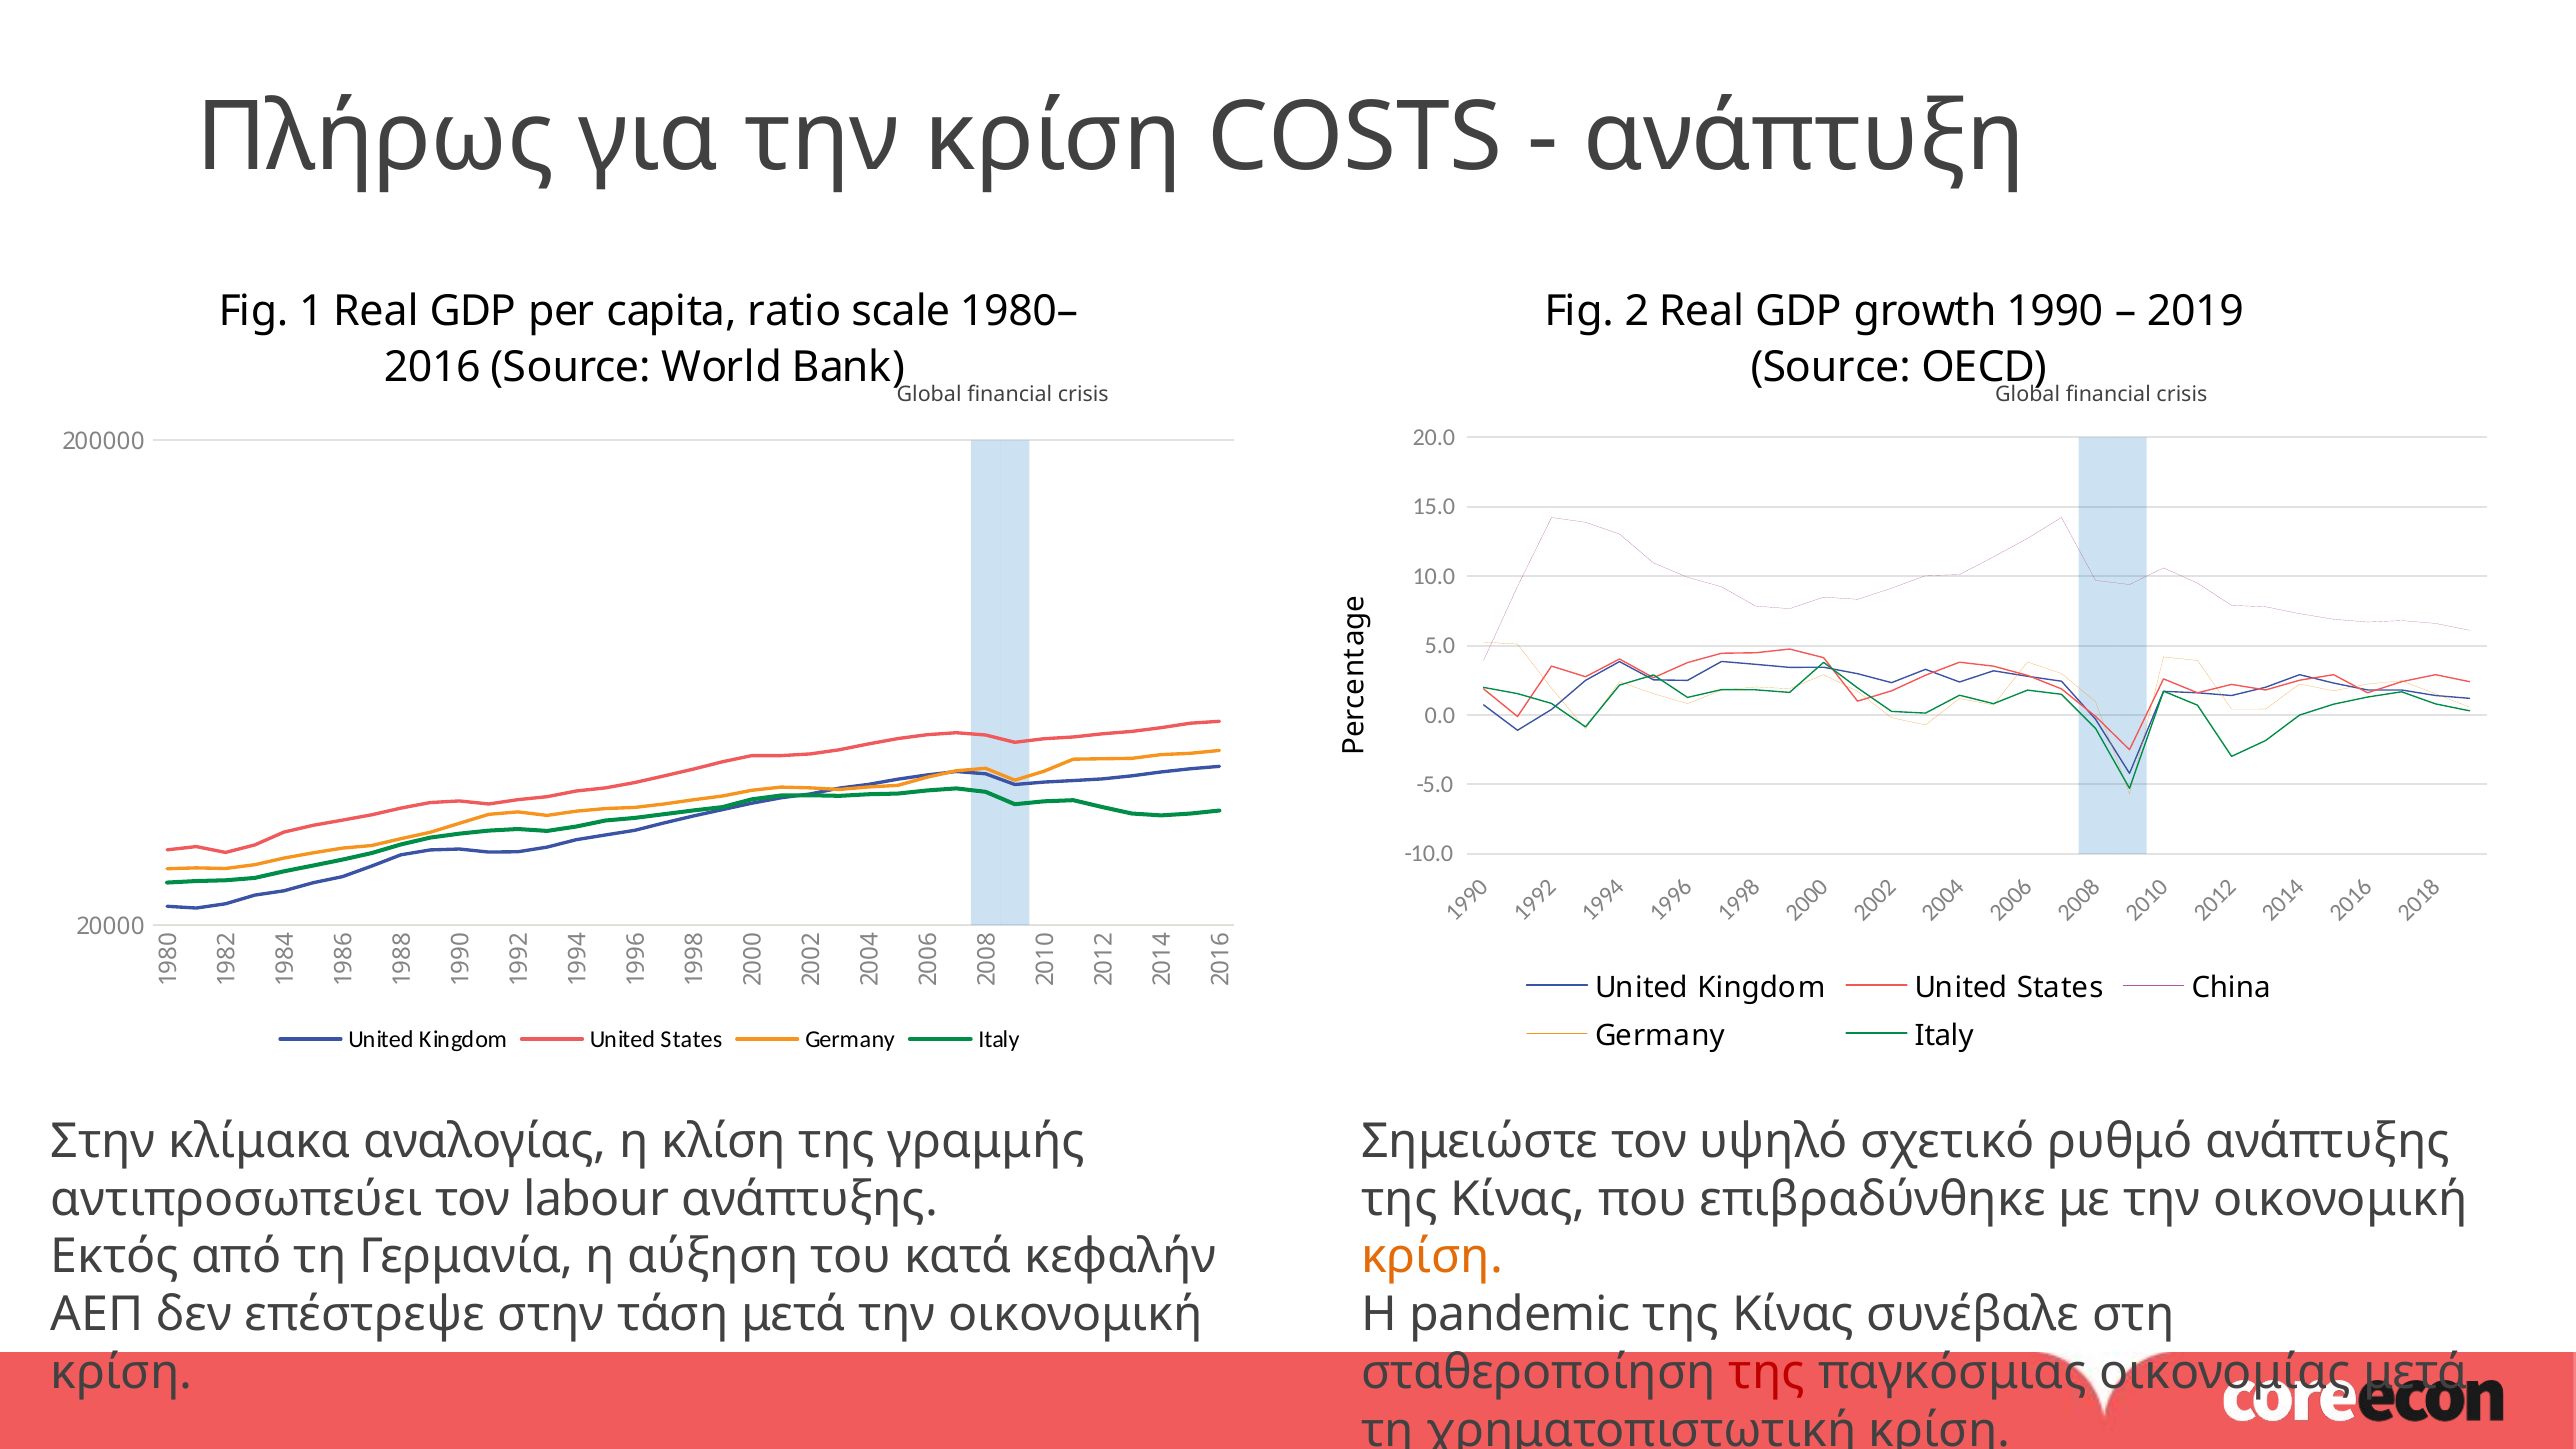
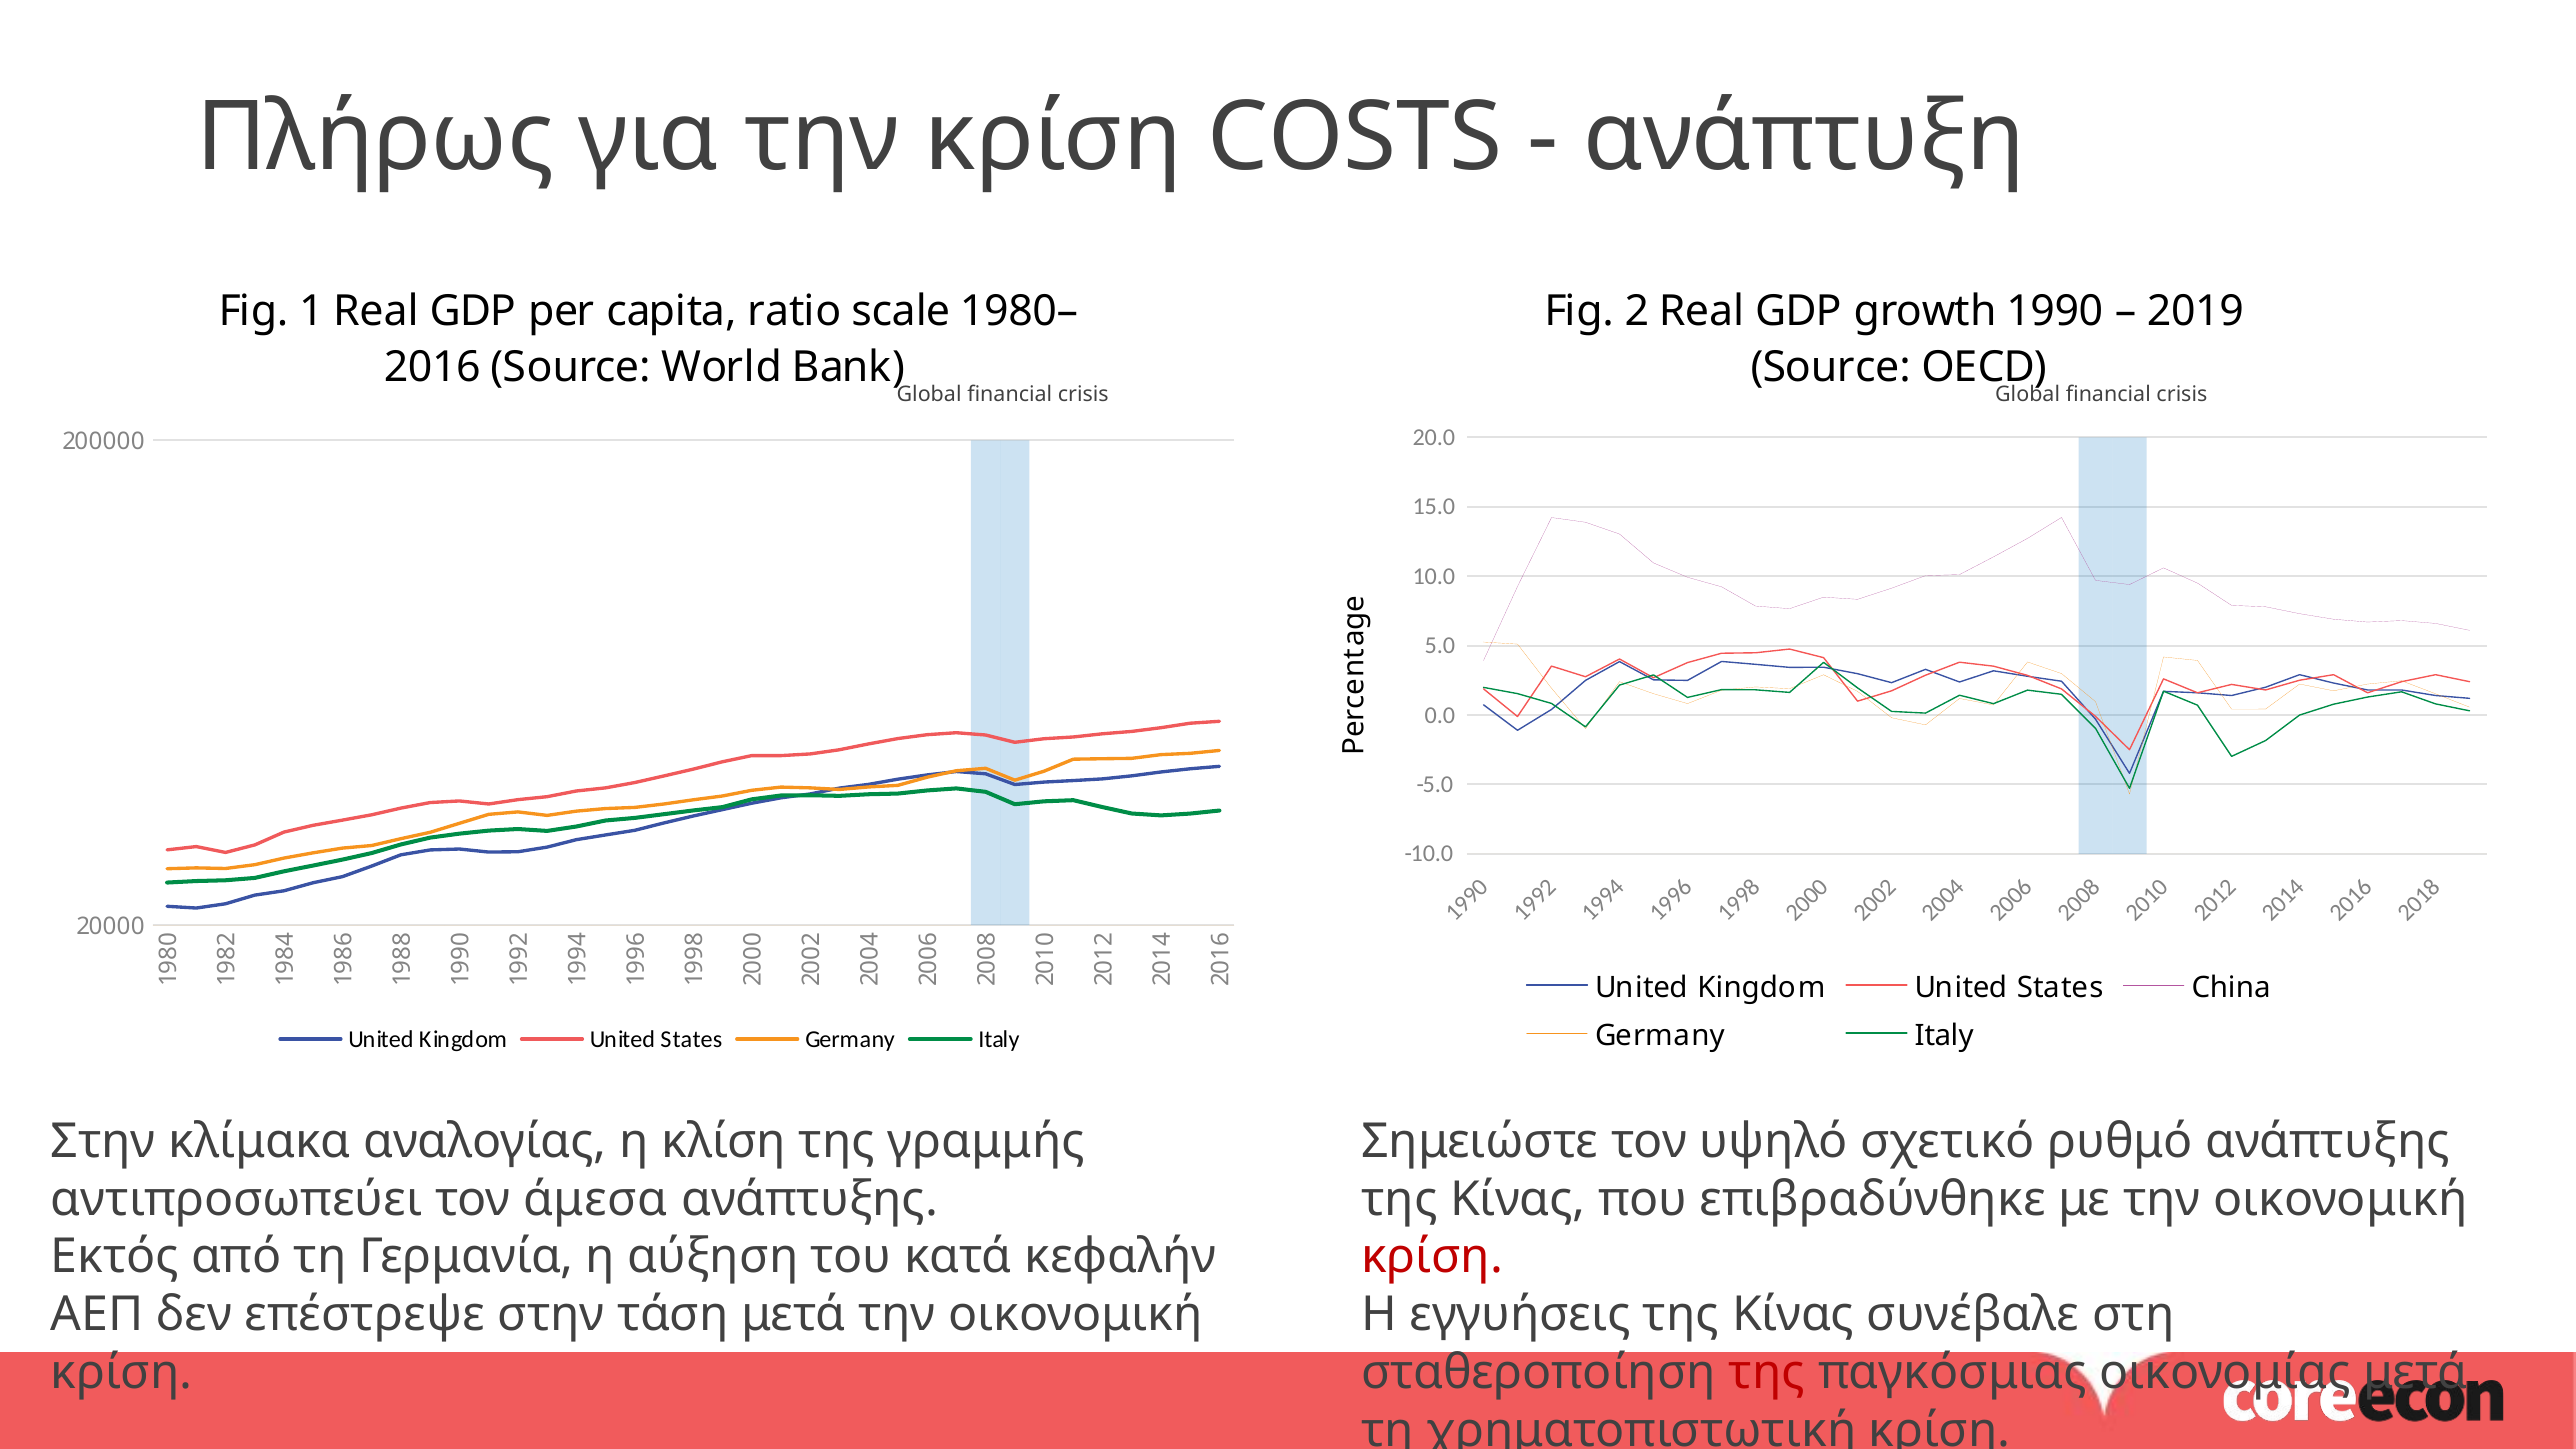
labour: labour -> άμεσα (596, 1199)
κρίση colour: orange -> red (1432, 1257)
pandemic: pandemic -> εγγυήσεις (1520, 1315)
